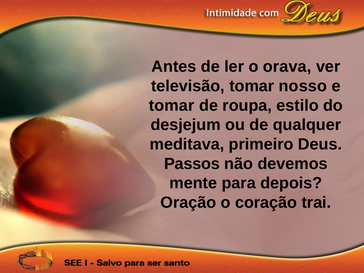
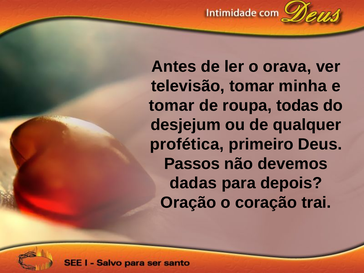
nosso: nosso -> minha (303, 86)
estilo: estilo -> todas (298, 105)
meditava: meditava -> profética (187, 144)
mente: mente -> dadas (193, 183)
